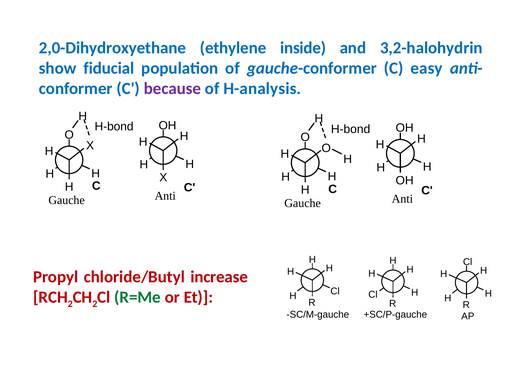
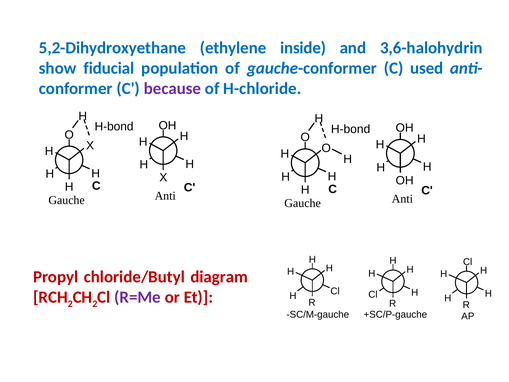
2,0-Dihydroxyethane: 2,0-Dihydroxyethane -> 5,2-Dihydroxyethane (112, 48)
3,2-halohydrin: 3,2-halohydrin -> 3,6-halohydrin (431, 48)
easy: easy -> used (427, 68)
H-analysis: H-analysis -> H-chloride (262, 89)
increase: increase -> diagram (219, 277)
R=Me colour: green -> purple (138, 297)
